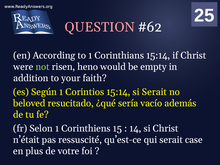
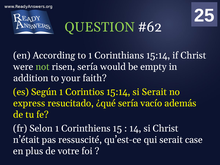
QUESTION colour: pink -> light green (100, 27)
risen heno: heno -> sería (88, 67)
beloved: beloved -> express (29, 103)
